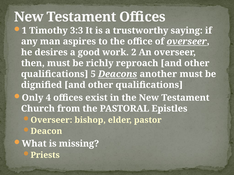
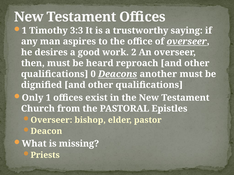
richly: richly -> heard (100, 63)
5: 5 -> 0 (93, 74)
Only 4: 4 -> 1 (48, 98)
